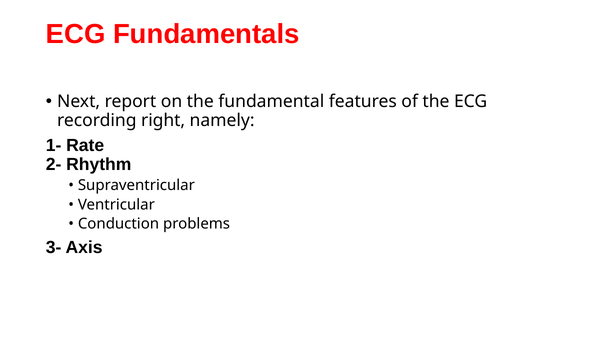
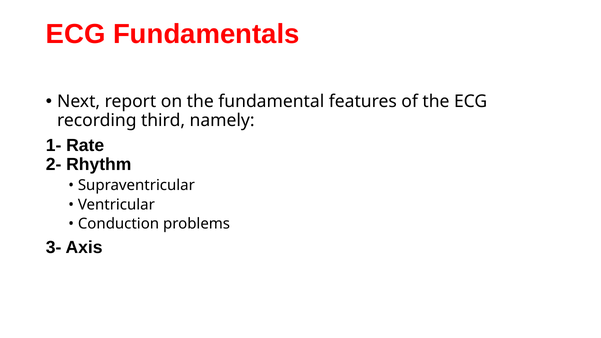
right: right -> third (163, 120)
